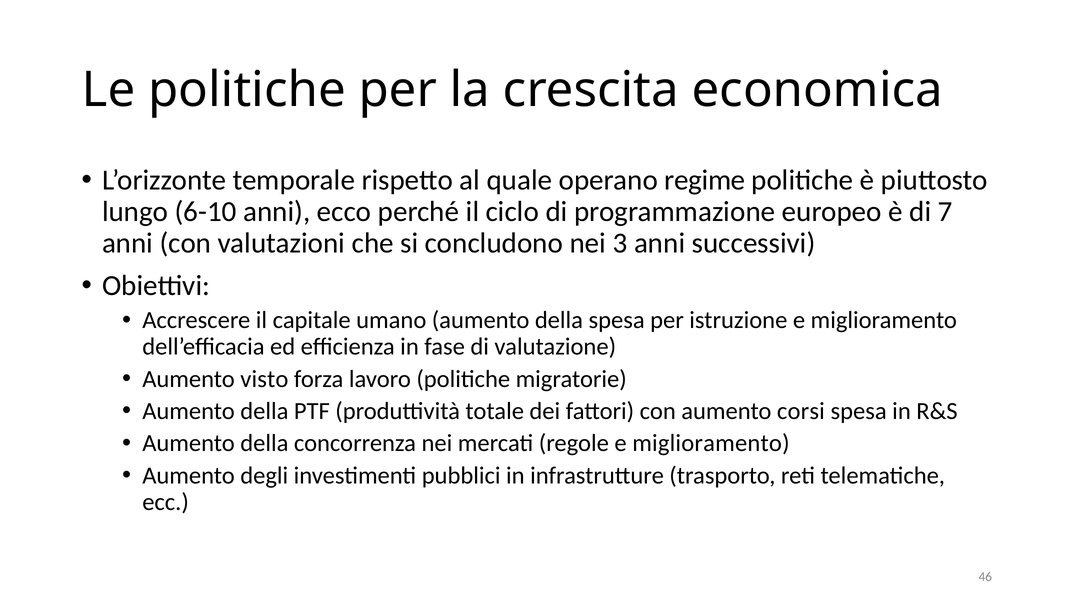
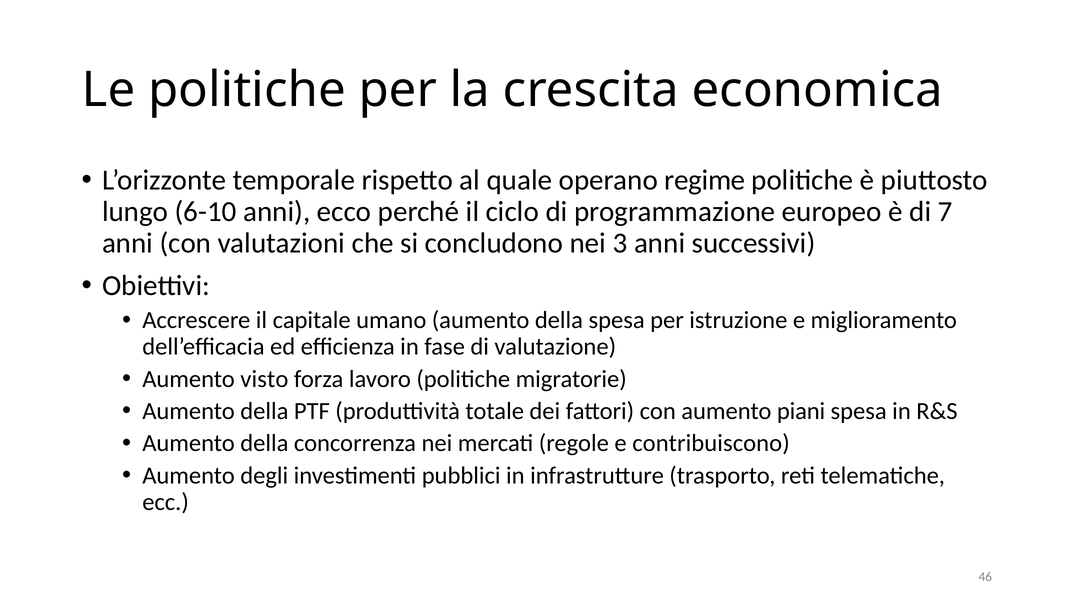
corsi: corsi -> piani (801, 411)
regole e miglioramento: miglioramento -> contribuiscono (711, 443)
